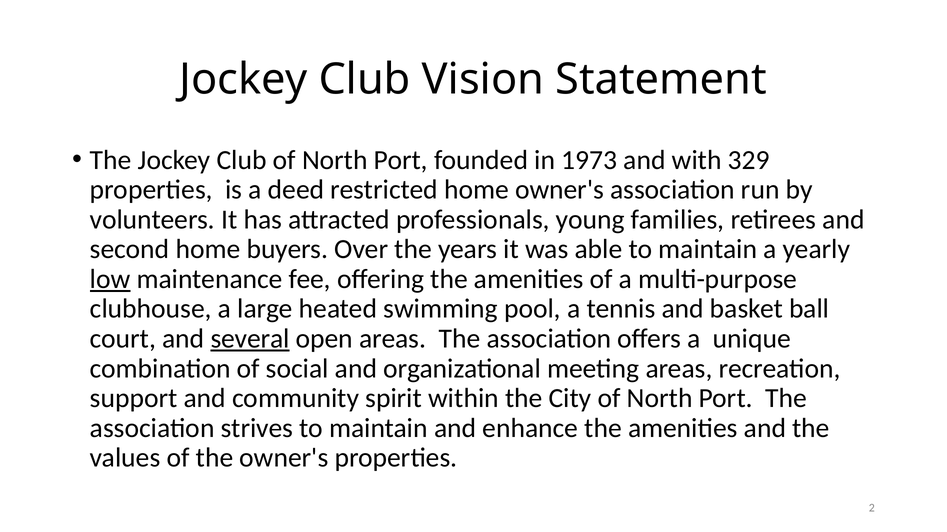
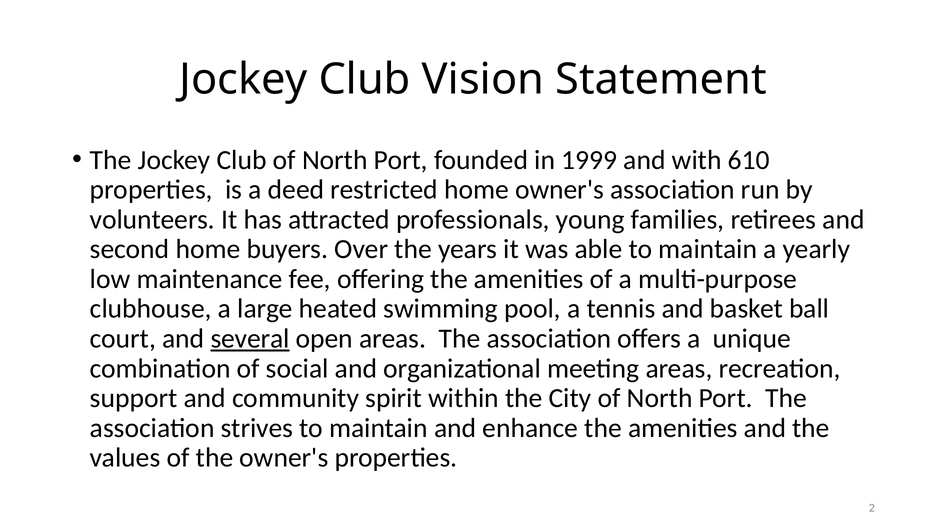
1973: 1973 -> 1999 (589, 160)
329: 329 -> 610 (749, 160)
low underline: present -> none (110, 279)
